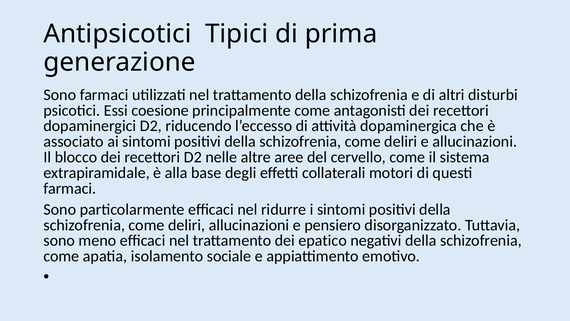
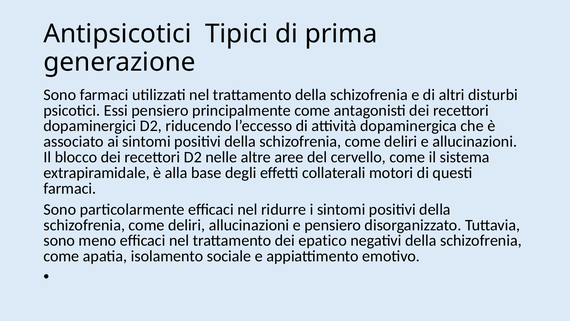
Essi coesione: coesione -> pensiero (160, 110)
